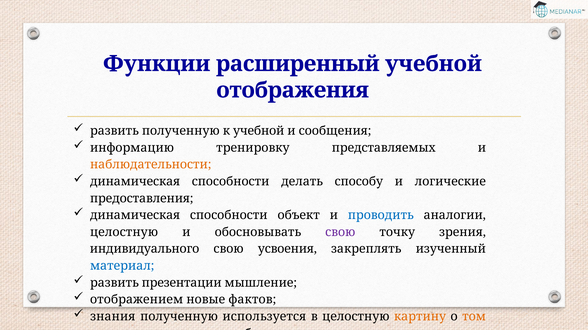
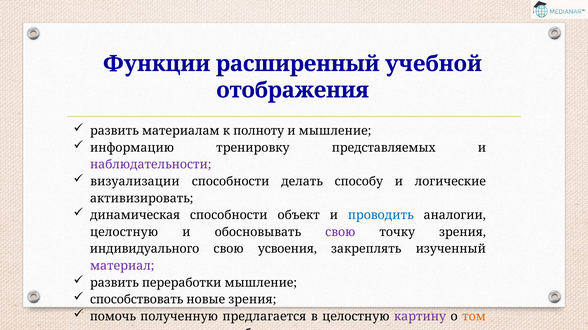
развить полученную: полученную -> материалам (181, 131)
к учебной: учебной -> полноту (259, 131)
и сообщения: сообщения -> мышление (335, 131)
наблюдательности colour: orange -> purple (151, 165)
динамическая: динамическая -> визуализации (135, 182)
предоставления: предоставления -> активизировать (142, 199)
материал colour: blue -> purple (122, 266)
презентации: презентации -> переработки (182, 283)
отображением: отображением -> способствовать (137, 300)
новые фактов: фактов -> зрения (252, 300)
знания: знания -> помочь (113, 317)
используется: используется -> предлагается (264, 317)
картину colour: orange -> purple (420, 317)
